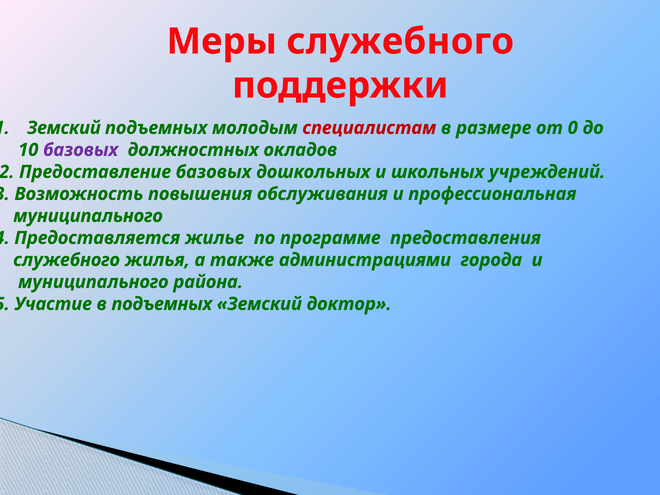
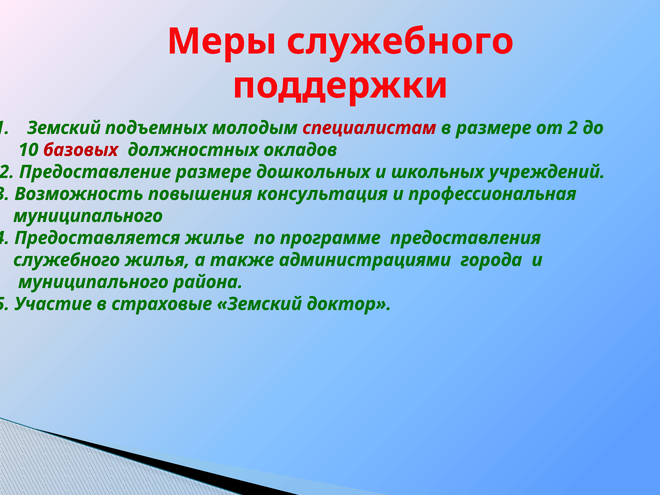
от 0: 0 -> 2 (573, 128)
базовых colour: purple -> red (81, 150)
Предоставление базовых: базовых -> размере (214, 172)
обслуживания: обслуживания -> консультация (322, 194)
в подъемных: подъемных -> страховые (162, 304)
